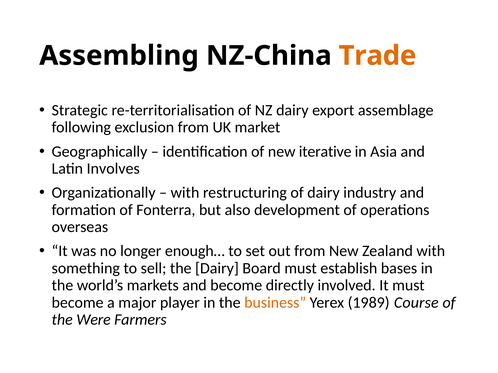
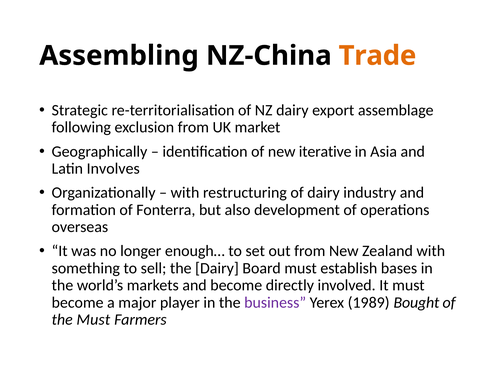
business colour: orange -> purple (275, 303)
Course: Course -> Bought (416, 303)
the Were: Were -> Must (93, 320)
